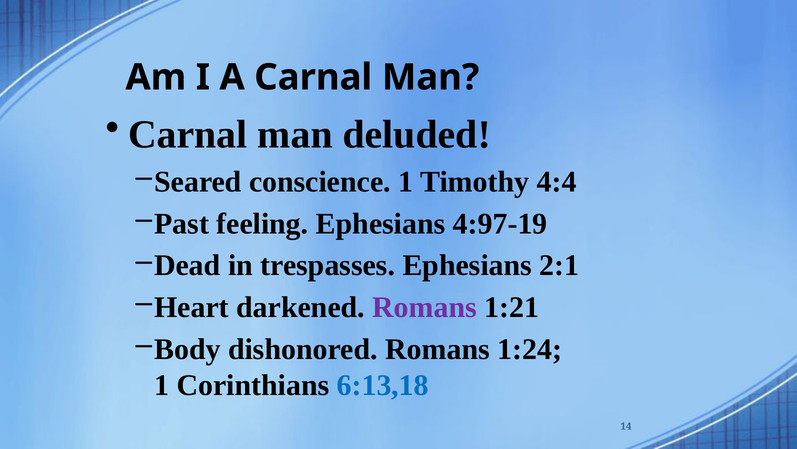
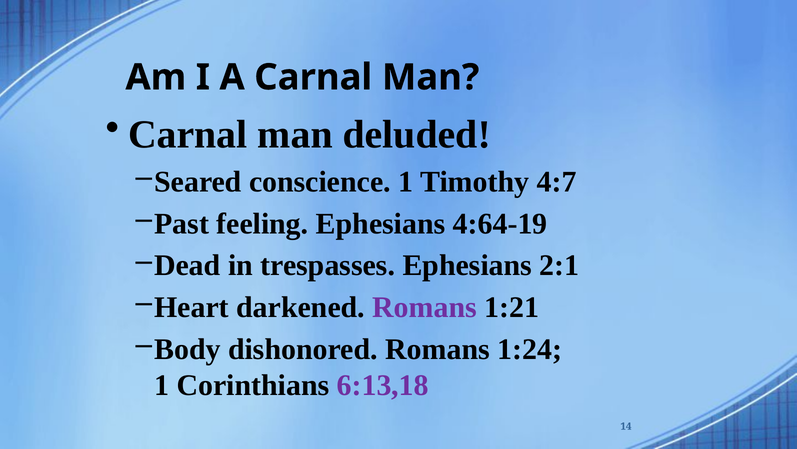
4:4: 4:4 -> 4:7 (557, 181)
4:97-19: 4:97-19 -> 4:64-19 (500, 223)
6:13,18 colour: blue -> purple (383, 385)
